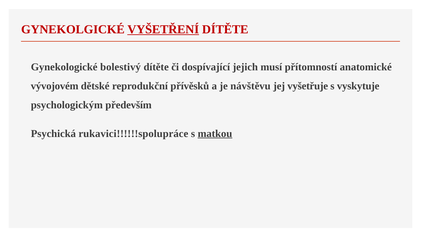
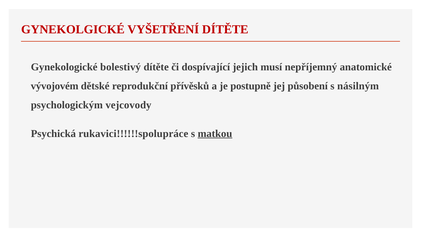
VYŠETŘENÍ underline: present -> none (163, 29)
přítomností: přítomností -> nepříjemný (311, 67)
návštěvu: návštěvu -> postupně (251, 86)
vyšetřuje: vyšetřuje -> působení (308, 86)
vyskytuje: vyskytuje -> násilným (358, 86)
především: především -> vejcovody (128, 105)
